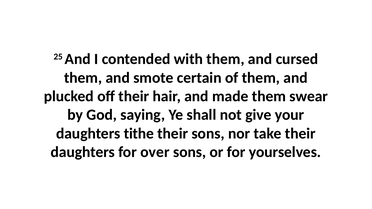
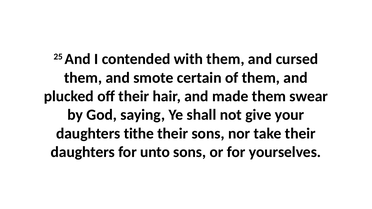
over: over -> unto (155, 152)
